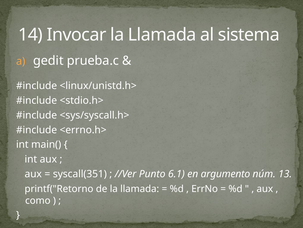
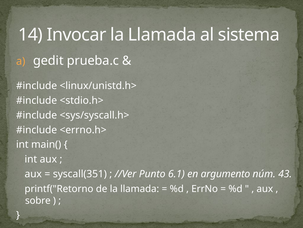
13: 13 -> 43 (285, 173)
como: como -> sobre (38, 200)
